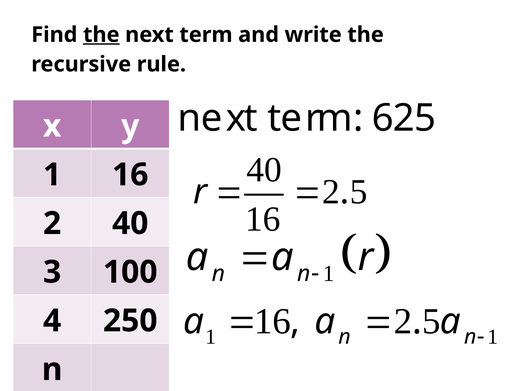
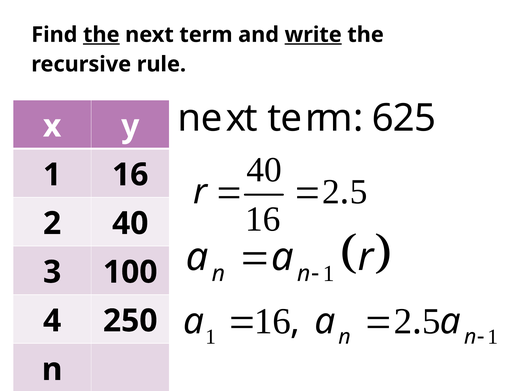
write underline: none -> present (313, 35)
